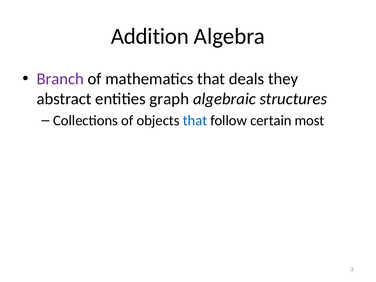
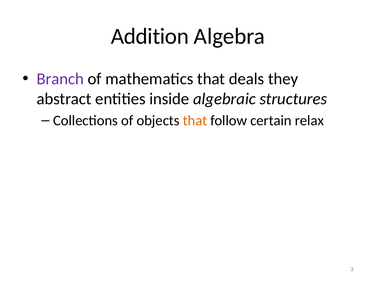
graph: graph -> inside (169, 99)
that colour: blue -> orange (195, 121)
most: most -> relax (309, 121)
